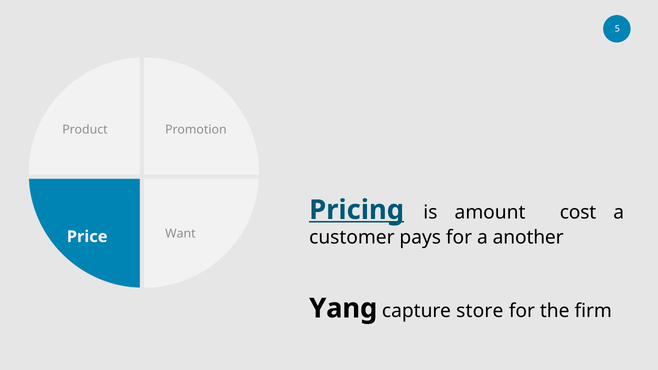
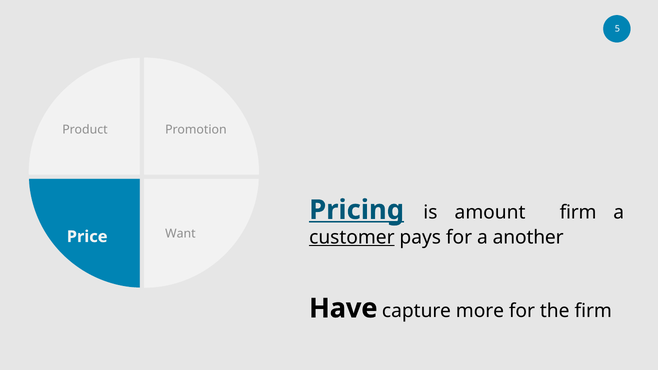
amount cost: cost -> firm (578, 213)
customer underline: none -> present (352, 237)
Yang: Yang -> Have (343, 309)
store: store -> more (480, 311)
